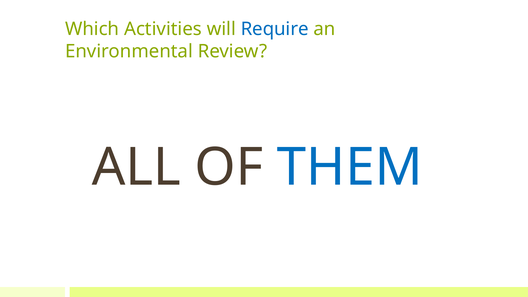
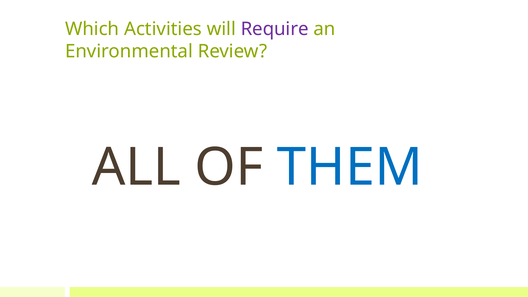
Require colour: blue -> purple (275, 29)
